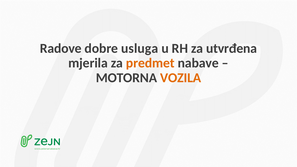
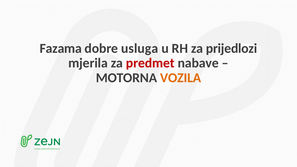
Radove: Radove -> Fazama (61, 48)
utvrđena: utvrđena -> prijedlozi (232, 48)
predmet colour: orange -> red (150, 63)
